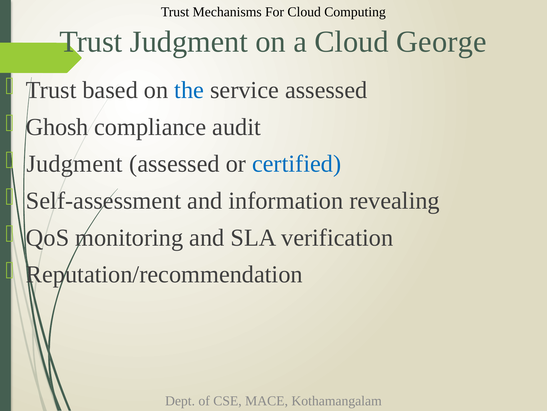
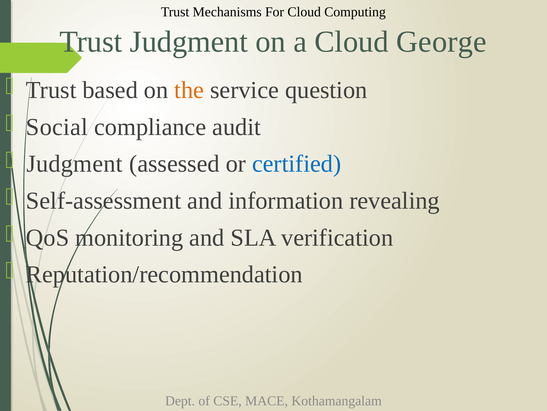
the colour: blue -> orange (189, 90)
service assessed: assessed -> question (326, 90)
Ghosh: Ghosh -> Social (57, 127)
